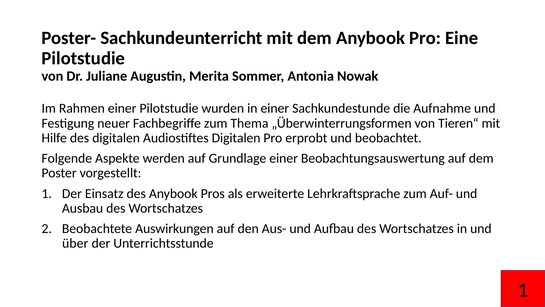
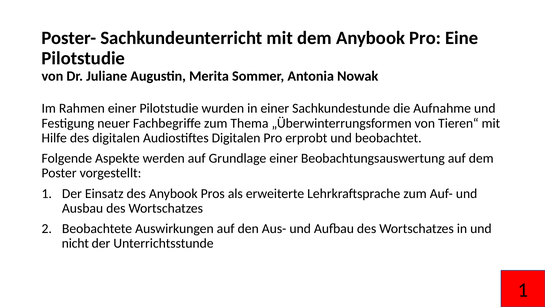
über: über -> nicht (75, 243)
